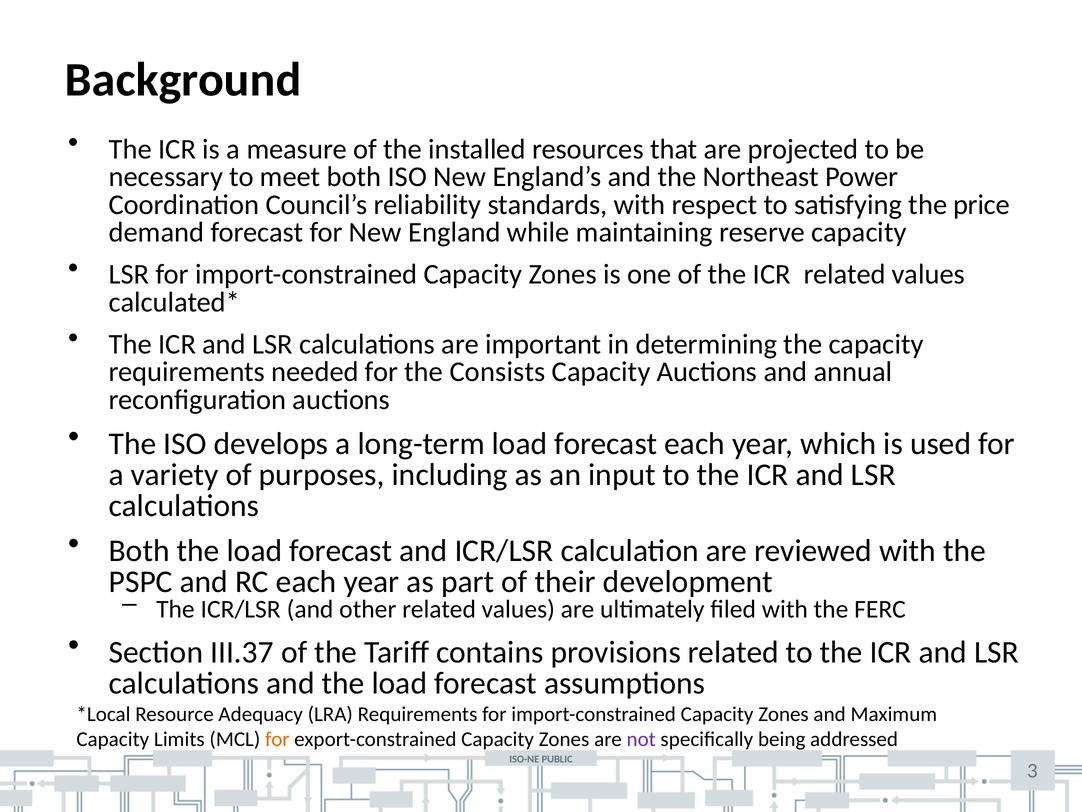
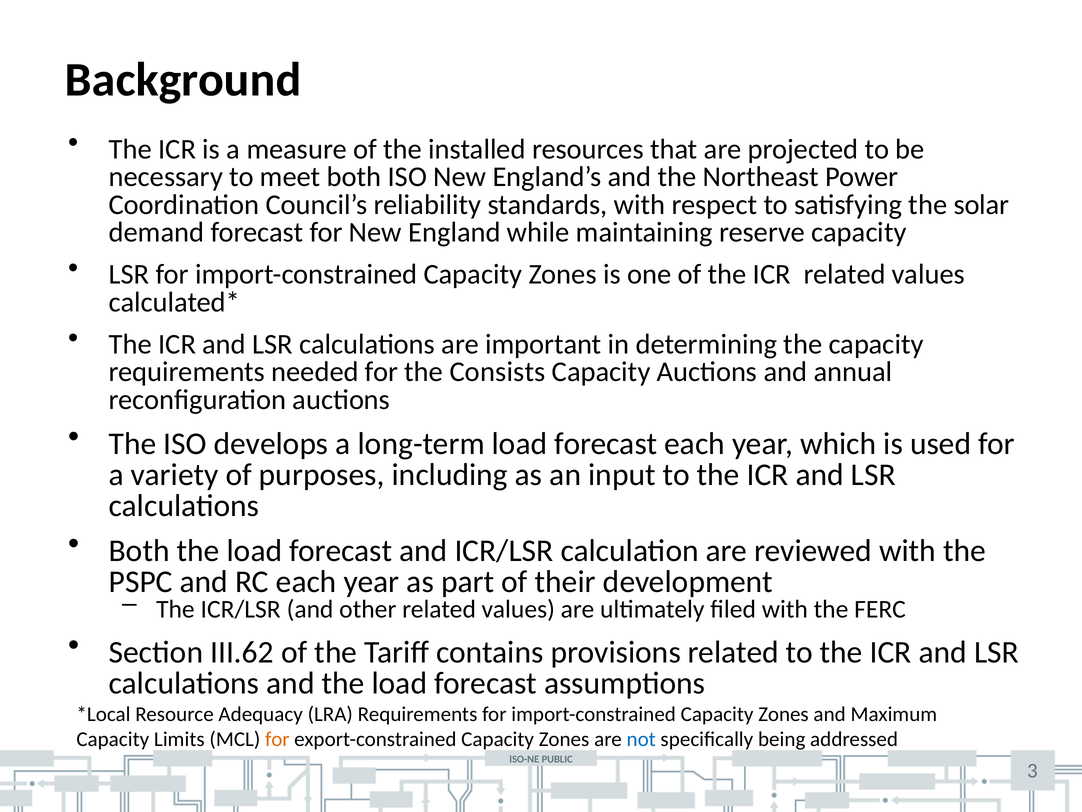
price: price -> solar (981, 205)
III.37: III.37 -> III.62 (242, 652)
not colour: purple -> blue (641, 739)
